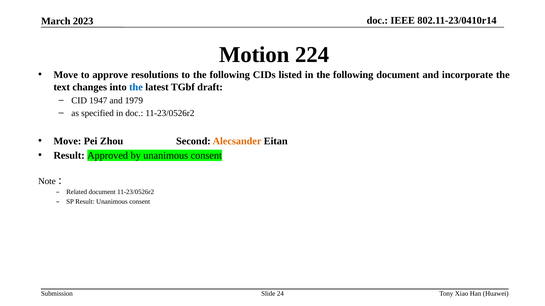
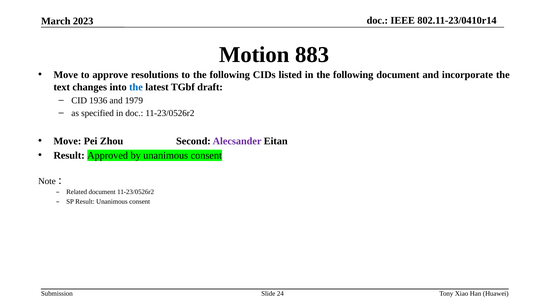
224: 224 -> 883 (312, 55)
1947: 1947 -> 1936 (98, 101)
Alecsander colour: orange -> purple (237, 141)
